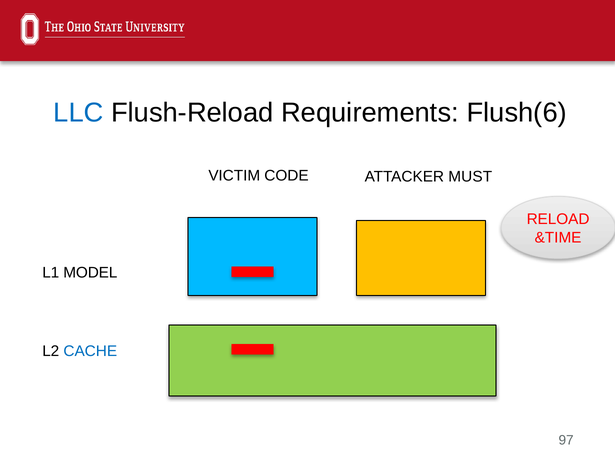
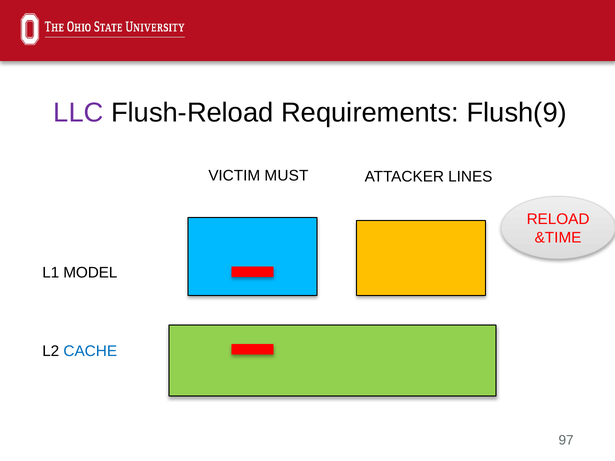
LLC colour: blue -> purple (79, 113)
Flush(6: Flush(6 -> Flush(9 (517, 113)
CODE: CODE -> MUST (286, 176)
MUST: MUST -> LINES (470, 177)
